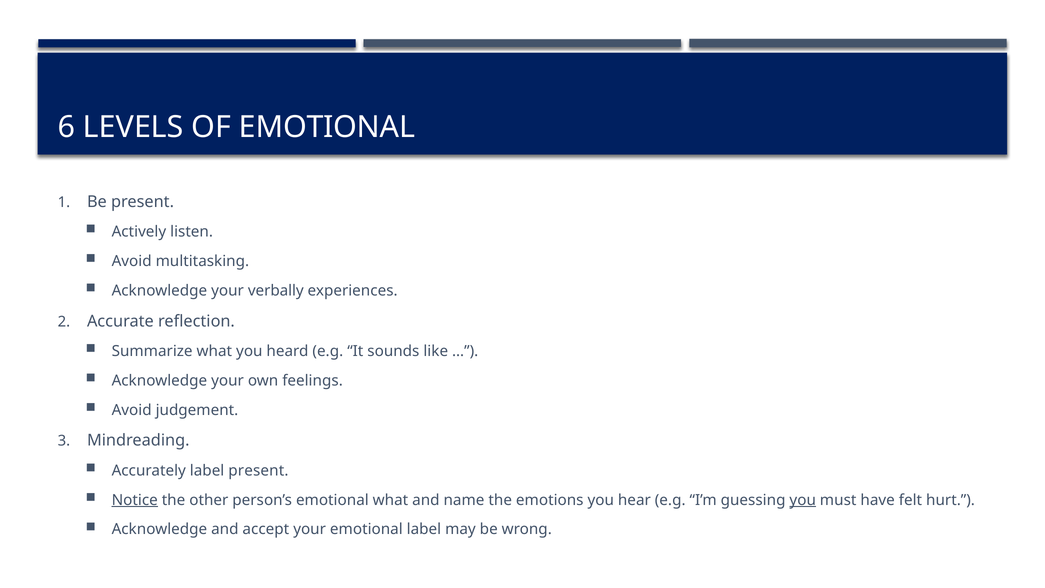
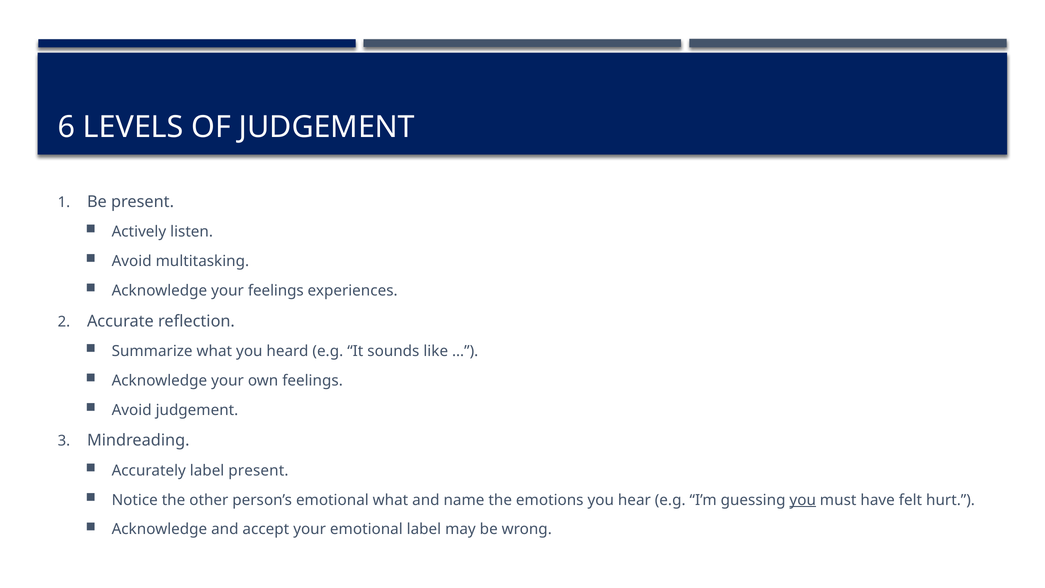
OF EMOTIONAL: EMOTIONAL -> JUDGEMENT (327, 127)
your verbally: verbally -> feelings (276, 291)
Notice underline: present -> none (135, 500)
